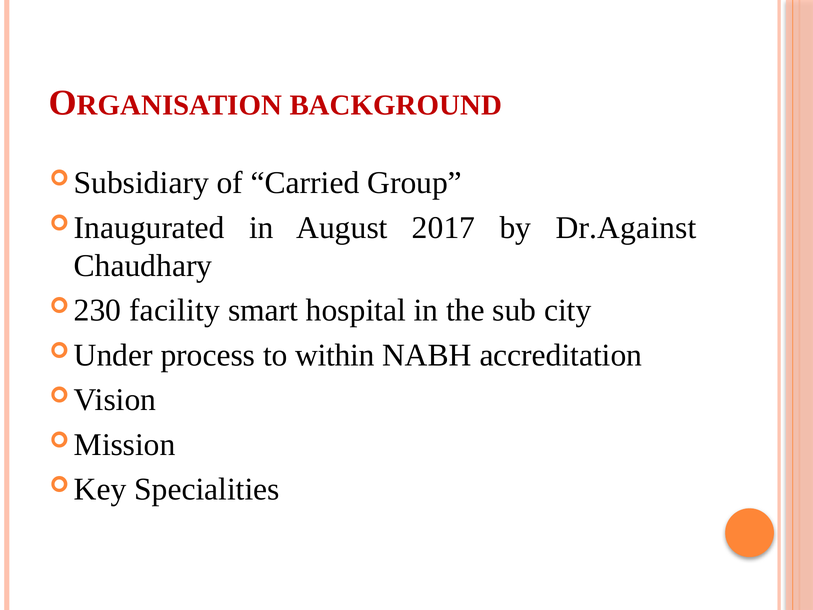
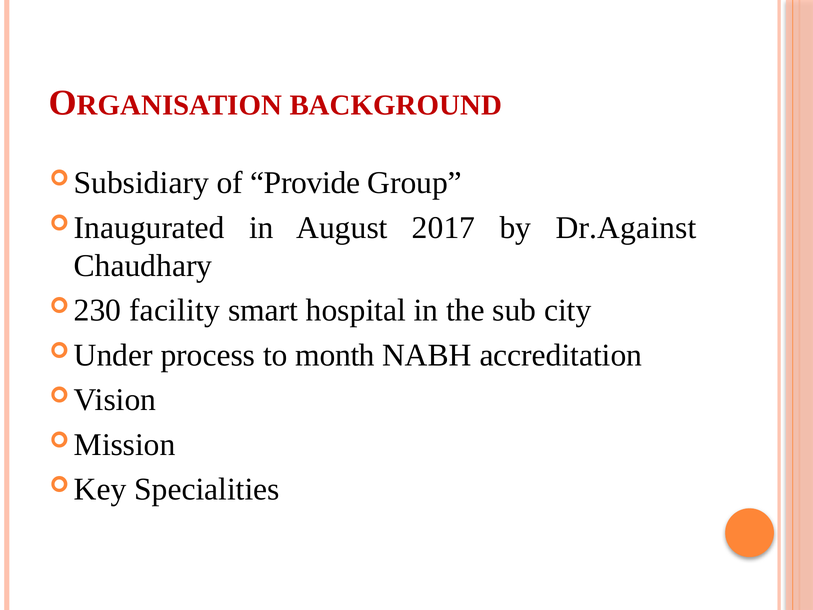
Carried: Carried -> Provide (305, 183)
within: within -> month (335, 355)
